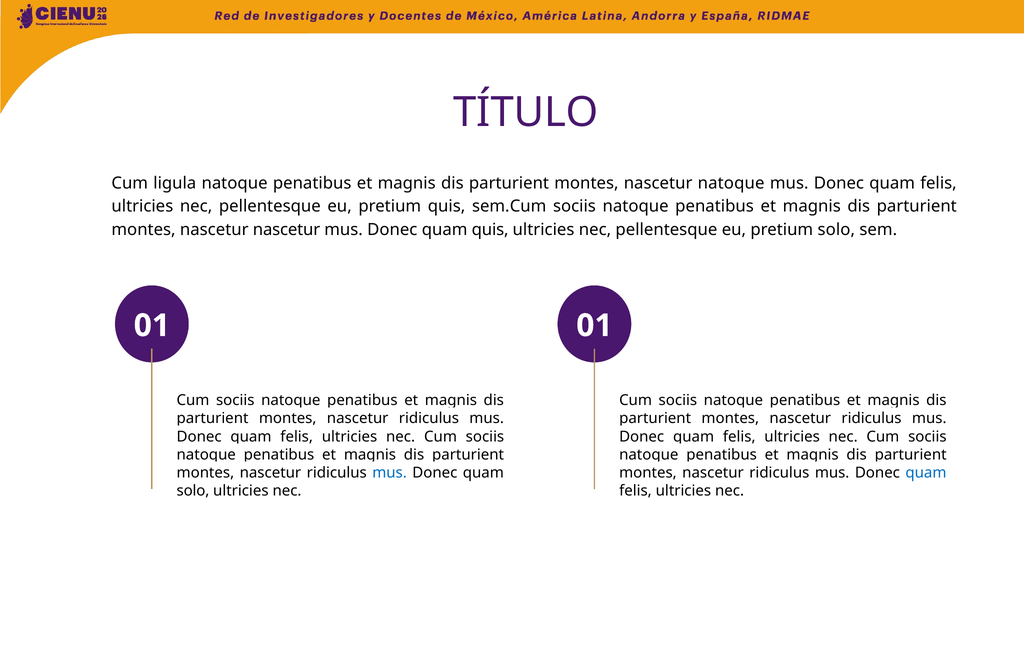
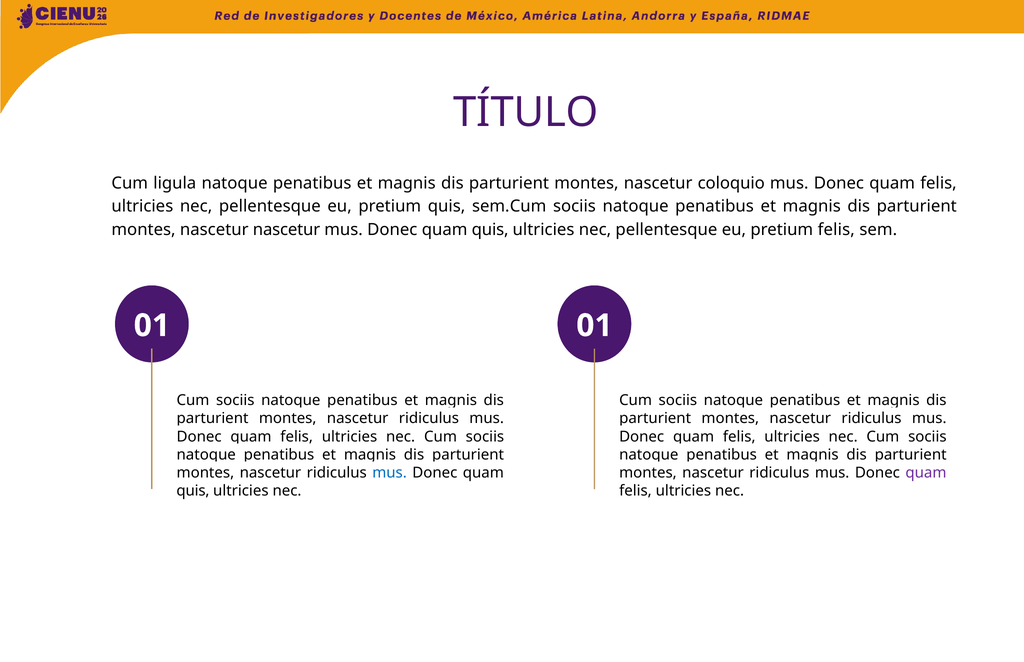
nascetur natoque: natoque -> coloquio (731, 184)
pretium solo: solo -> felis (836, 230)
quam colour: blue -> purple (926, 473)
solo: solo -> quis (193, 491)
